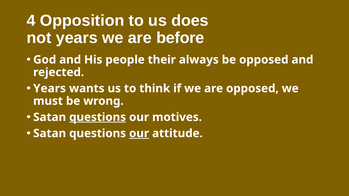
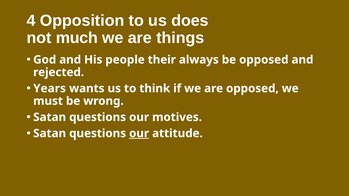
not years: years -> much (77, 38)
before: before -> things (180, 38)
questions underline: present -> none (98, 117)
